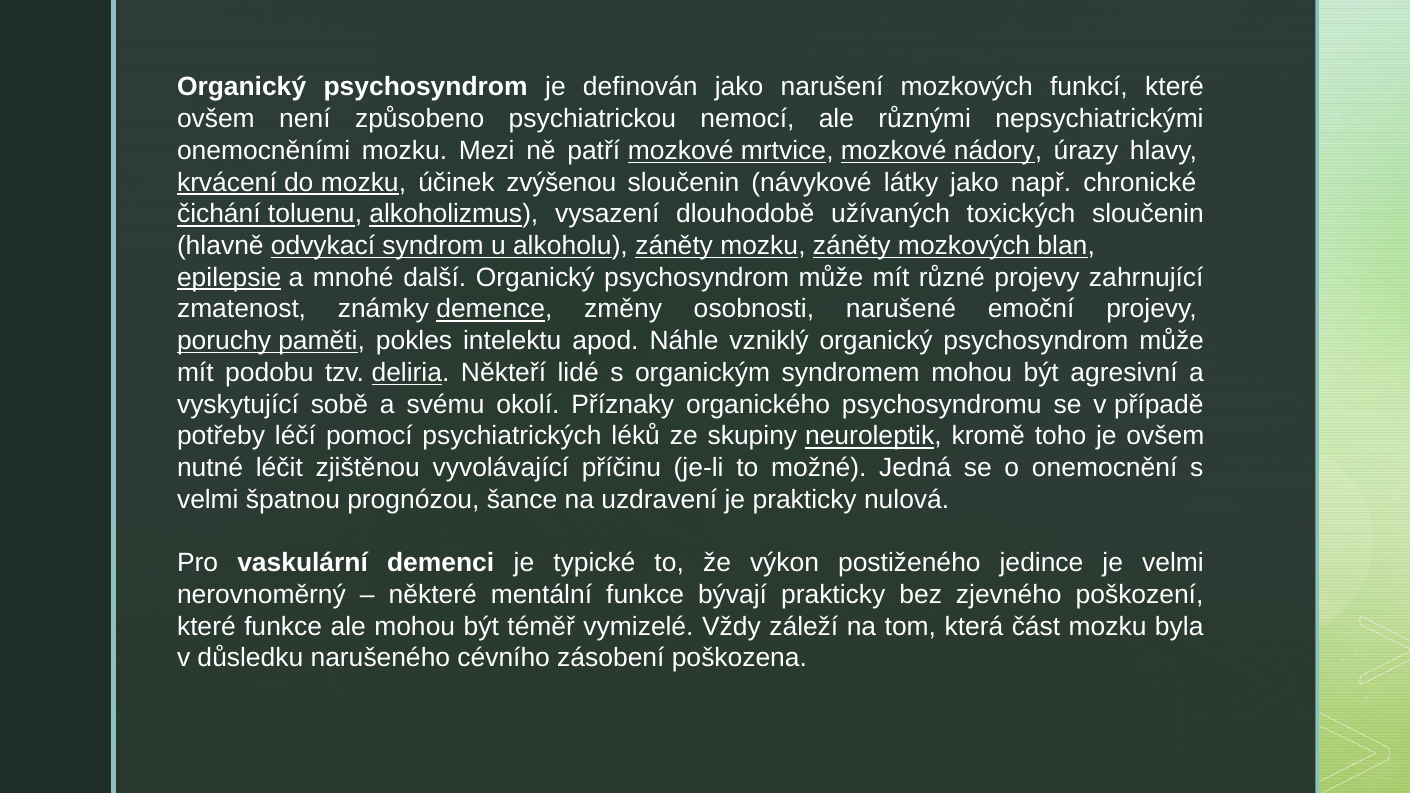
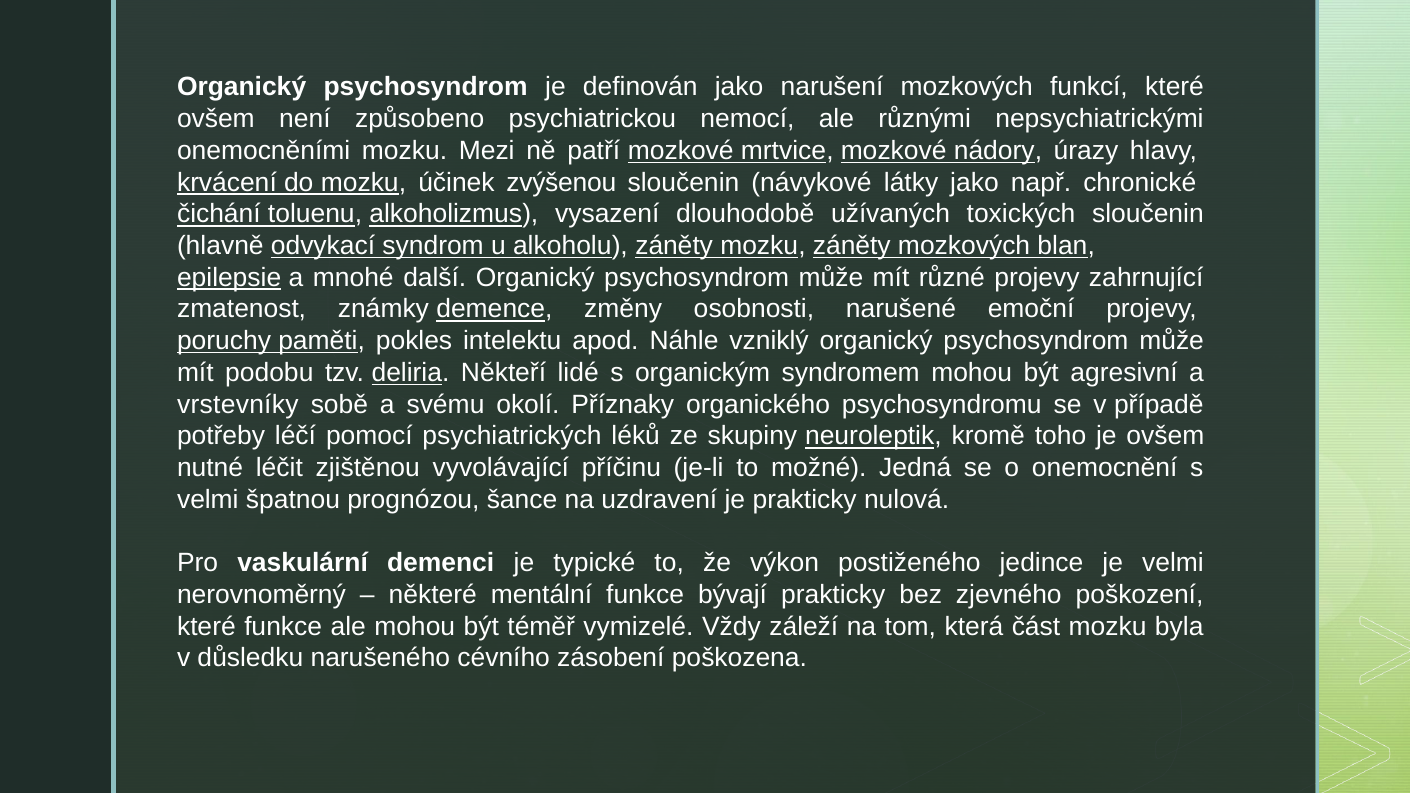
vyskytující: vyskytující -> vrstevníky (238, 404)
